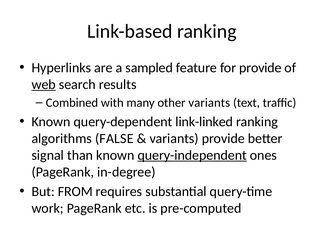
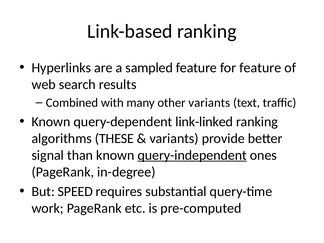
for provide: provide -> feature (260, 68)
web underline: present -> none (44, 84)
FALSE: FALSE -> THESE (114, 138)
FROM: FROM -> SPEED (75, 192)
